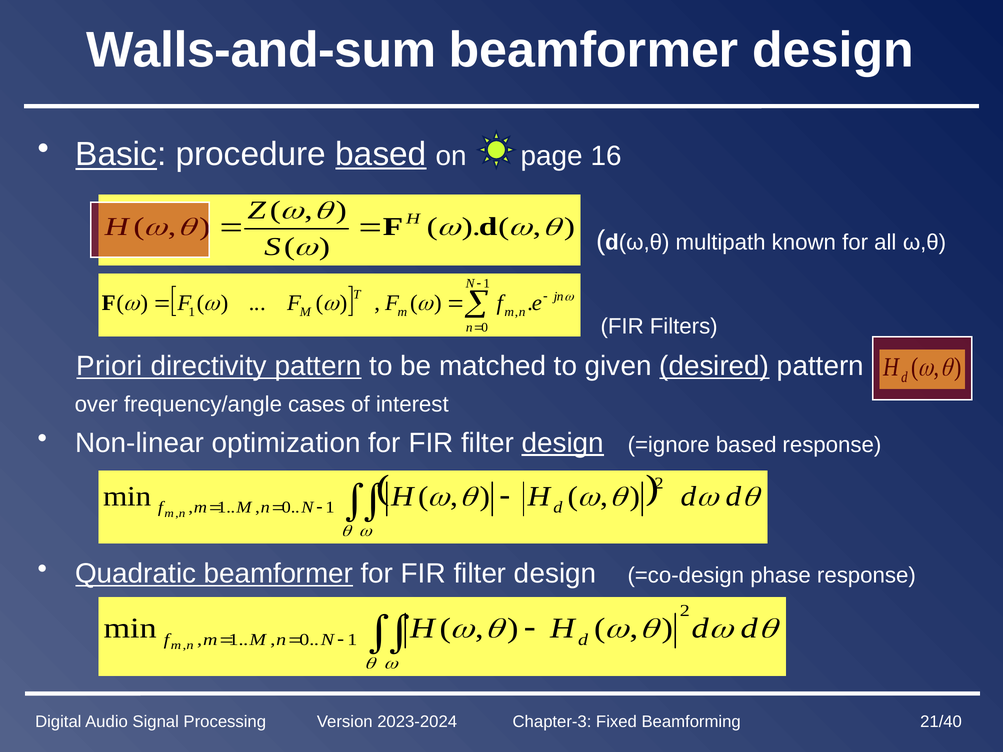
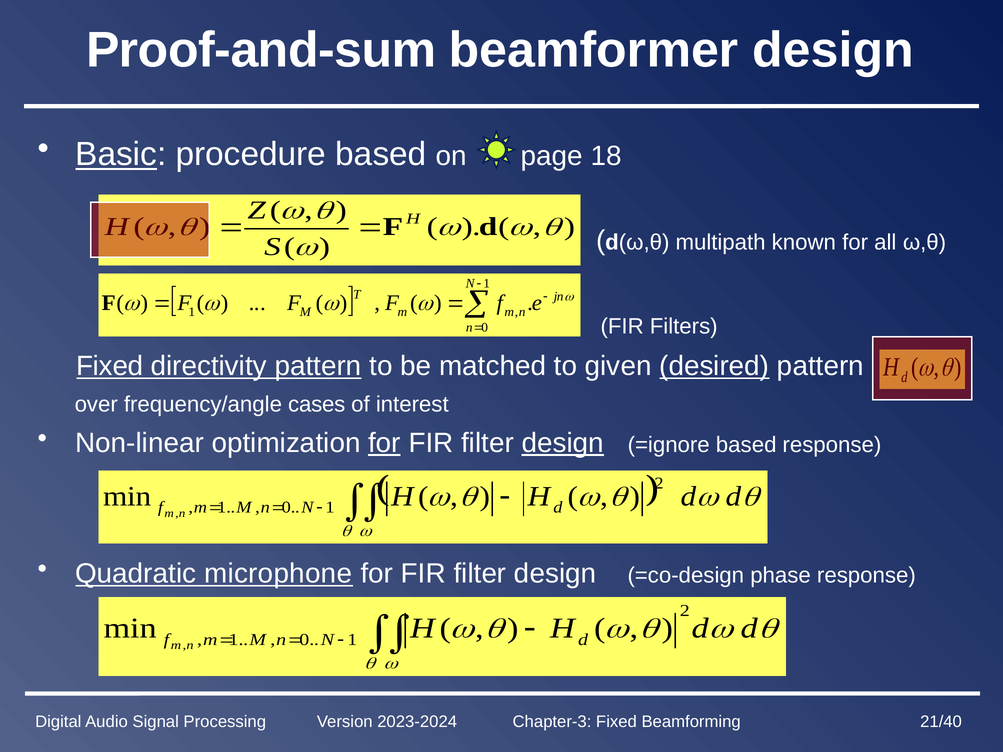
Walls-and-sum: Walls-and-sum -> Proof-and-sum (261, 50)
based underline: present -> none (381, 154)
16: 16 -> 18 (606, 156)
Priori: Priori -> Fixed (110, 366)
for underline: none -> present (384, 443)
Quadratic beamformer: beamformer -> microphone (278, 574)
